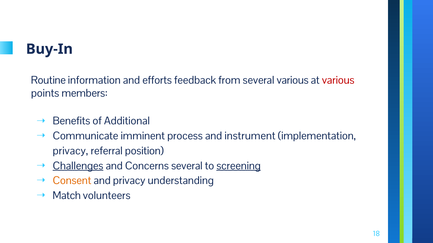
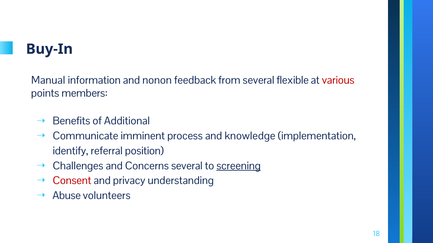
Routine: Routine -> Manual (48, 80)
efforts: efforts -> nonon (157, 80)
several various: various -> flexible (293, 80)
instrument: instrument -> knowledge (250, 136)
privacy: privacy -> identify (71, 151)
Challenges underline: present -> none (78, 166)
Consent colour: orange -> red (72, 181)
Match: Match -> Abuse (67, 196)
